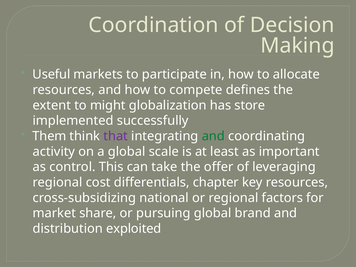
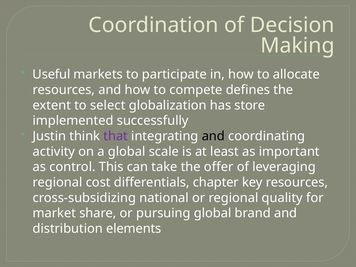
might: might -> select (108, 105)
Them: Them -> Justin (49, 136)
and colour: green -> black (213, 136)
factors: factors -> quality (282, 198)
exploited: exploited -> elements (134, 229)
